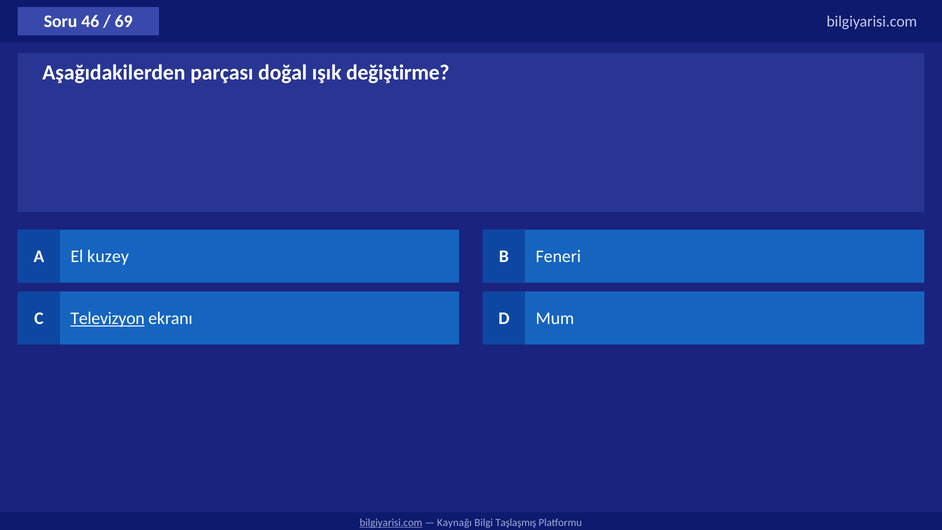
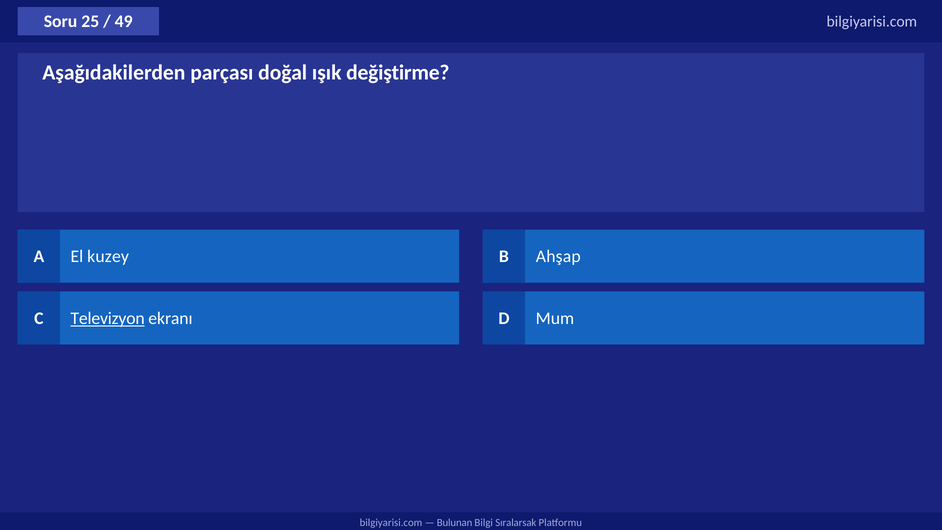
46: 46 -> 25 (90, 22)
69: 69 -> 49 (124, 22)
Feneri: Feneri -> Ahşap (558, 256)
bilgiyarisi.com underline: present -> none (391, 523)
Kaynağı: Kaynağı -> Bulunan (455, 523)
Taşlaşmış: Taşlaşmış -> Sıralarsak (516, 523)
